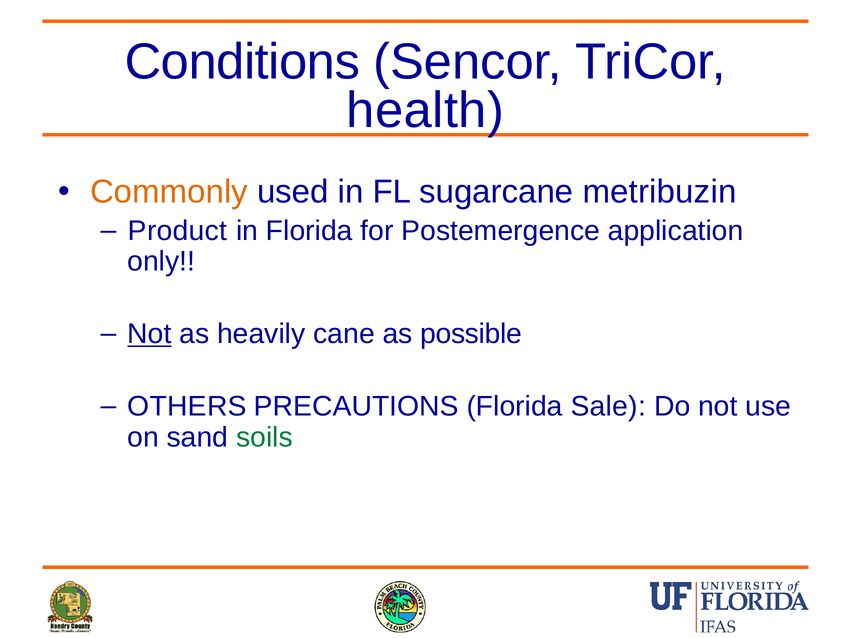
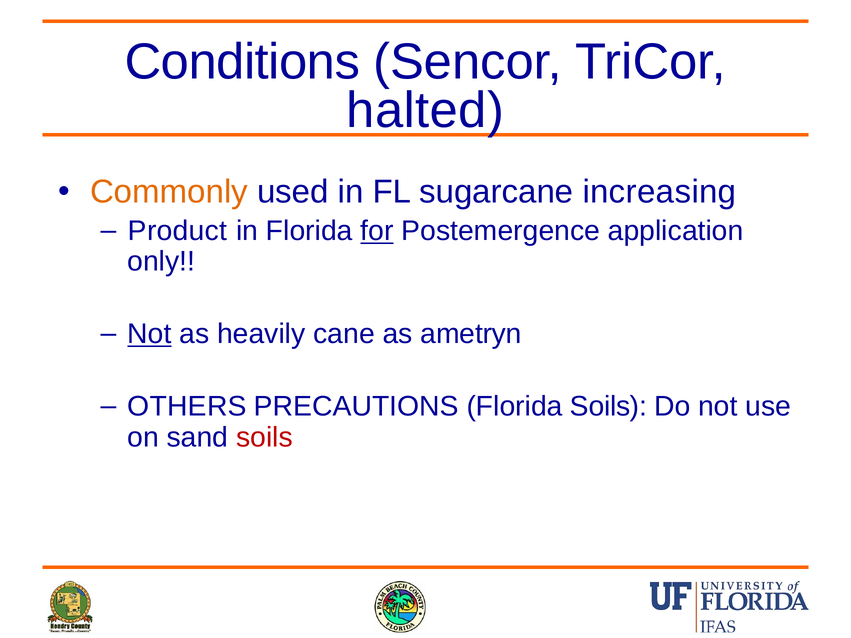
health: health -> halted (425, 111)
metribuzin: metribuzin -> increasing (659, 192)
for underline: none -> present (377, 231)
possible: possible -> ametryn (471, 334)
Florida Sale: Sale -> Soils (608, 407)
soils colour: green -> red (264, 437)
